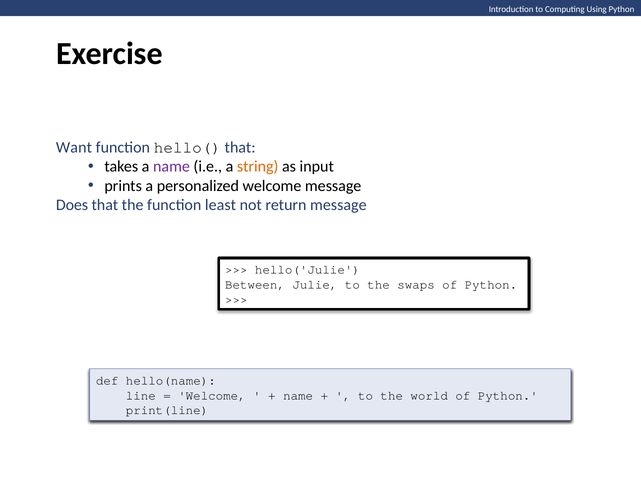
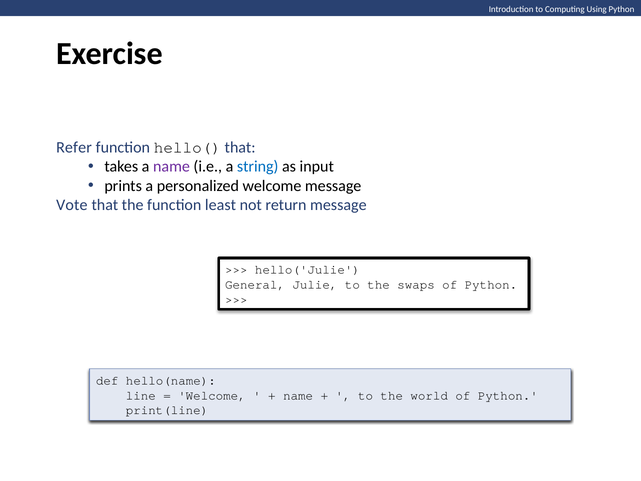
Want: Want -> Refer (74, 147)
string colour: orange -> blue (258, 167)
Does: Does -> Vote (72, 205)
Between: Between -> General (255, 284)
